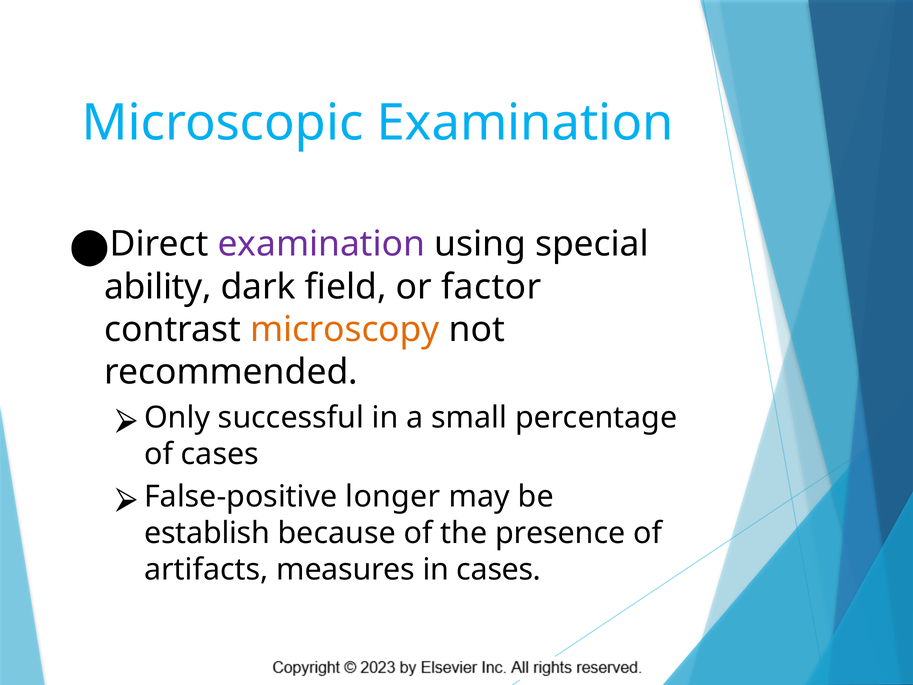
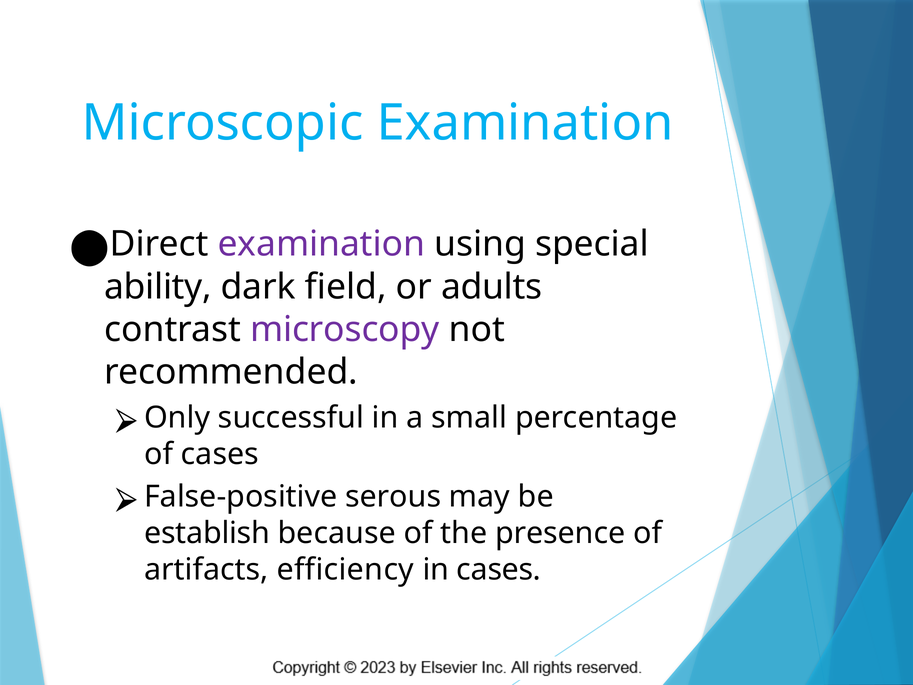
factor: factor -> adults (492, 287)
microscopy colour: orange -> purple (345, 329)
longer: longer -> serous (393, 496)
measures: measures -> efficiency (345, 569)
